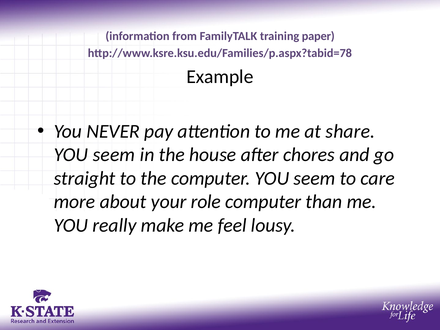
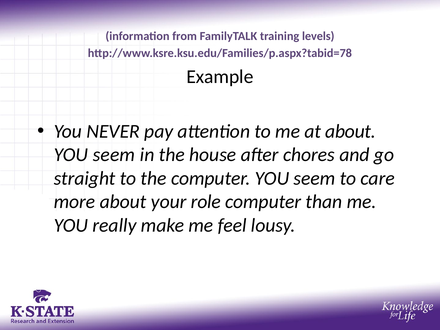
paper: paper -> levels (318, 36)
at share: share -> about (351, 131)
